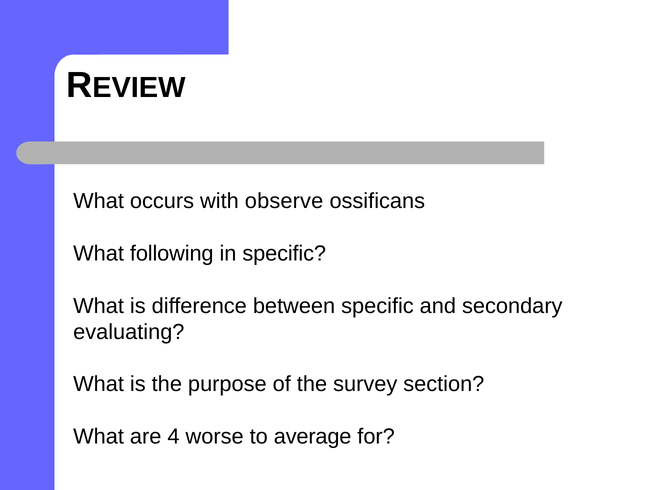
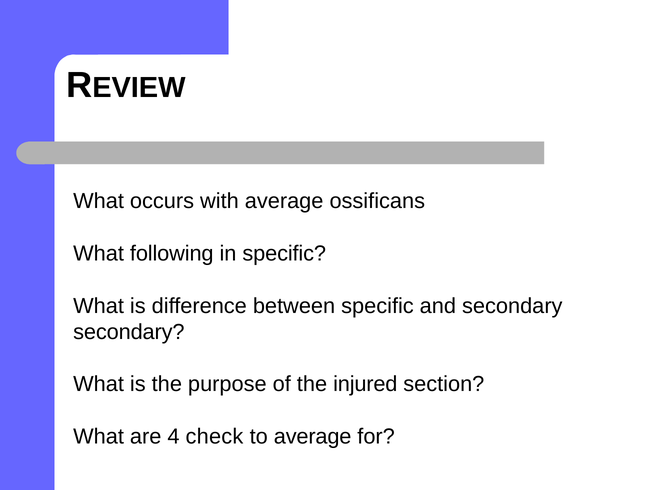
with observe: observe -> average (284, 201)
evaluating: evaluating -> secondary (129, 332)
survey: survey -> injured (365, 384)
worse: worse -> check (214, 436)
